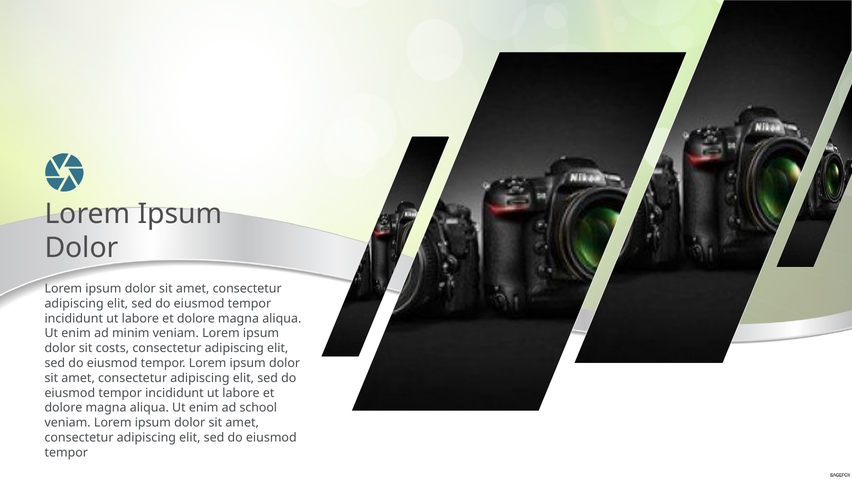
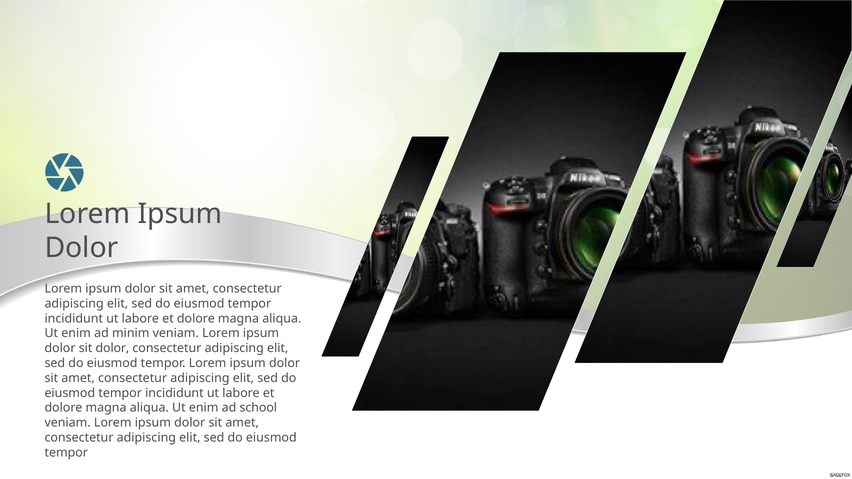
sit costs: costs -> dolor (112, 348)
